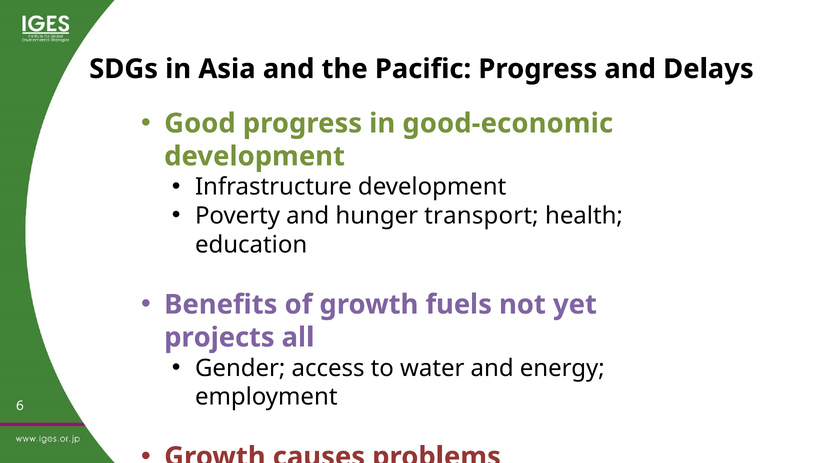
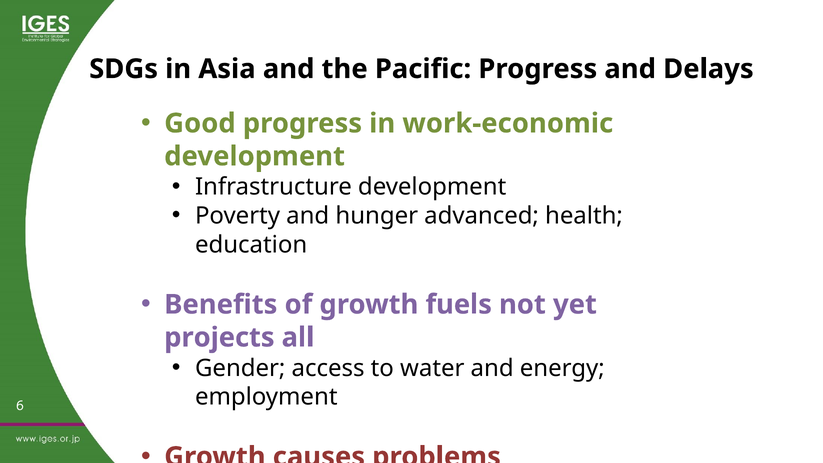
good-economic: good-economic -> work-economic (508, 123)
transport: transport -> advanced (482, 216)
